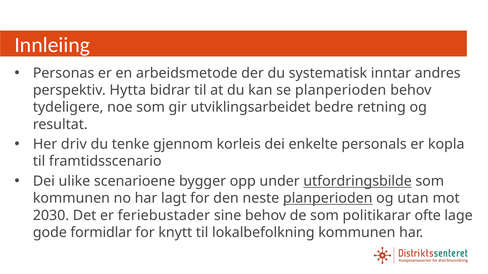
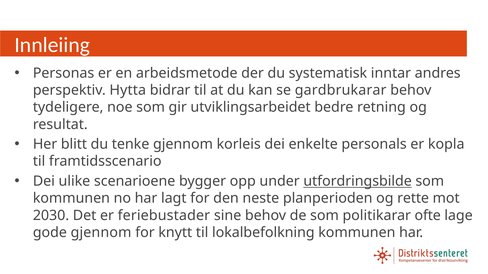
se planperioden: planperioden -> gardbrukarar (341, 90)
driv: driv -> blitt (74, 145)
planperioden underline: present -> none (328, 199)
utan: utan -> rette (413, 199)
gode formidlar: formidlar -> gjennom (101, 233)
